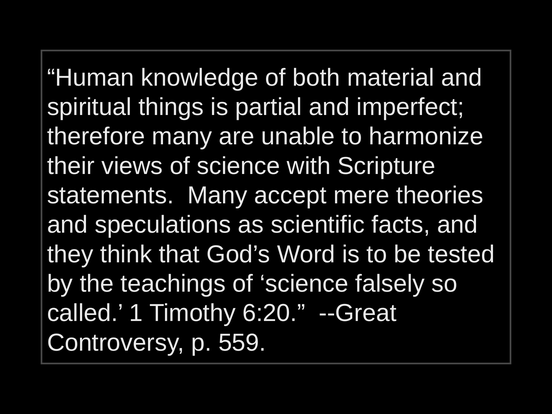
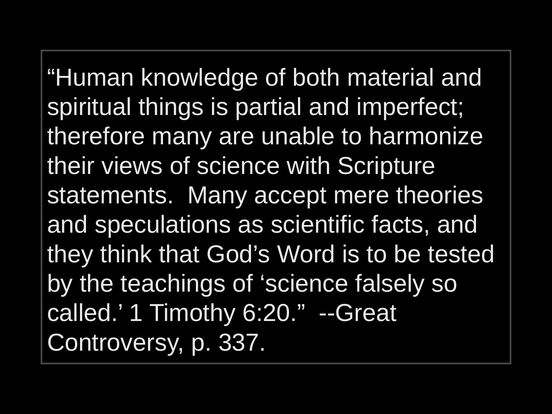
559: 559 -> 337 (242, 343)
